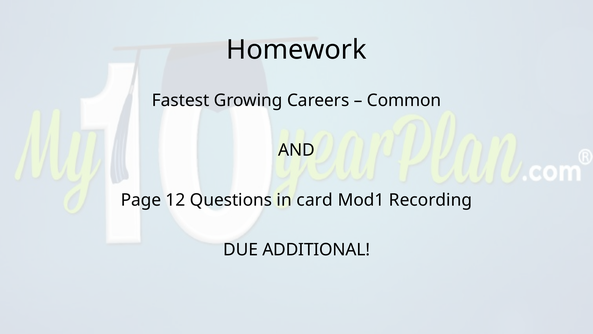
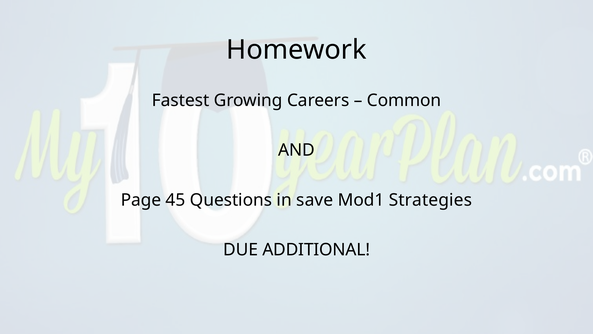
12: 12 -> 45 (176, 200)
card: card -> save (315, 200)
Recording: Recording -> Strategies (430, 200)
